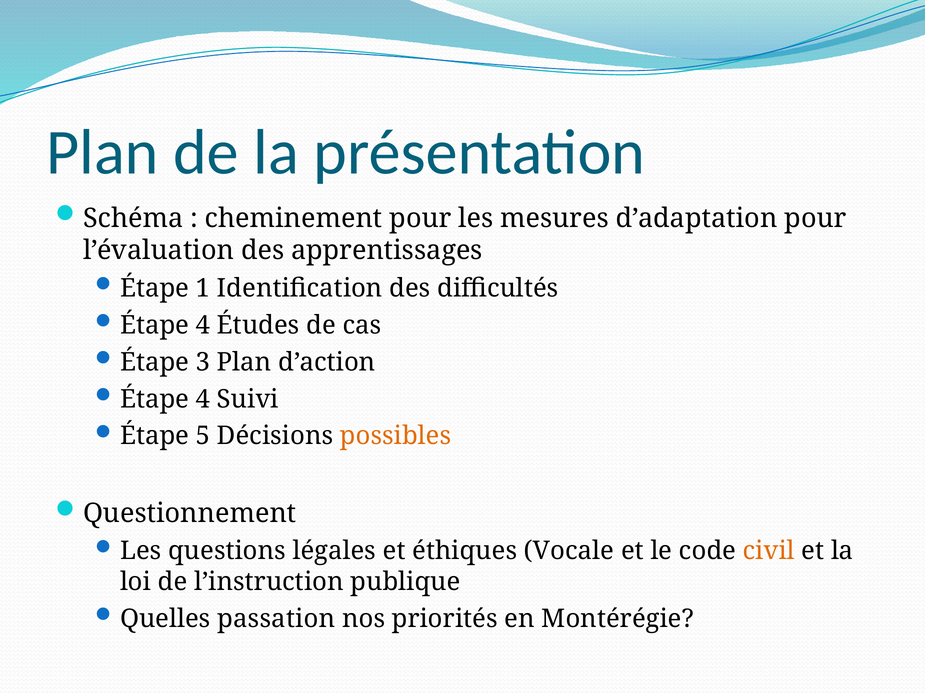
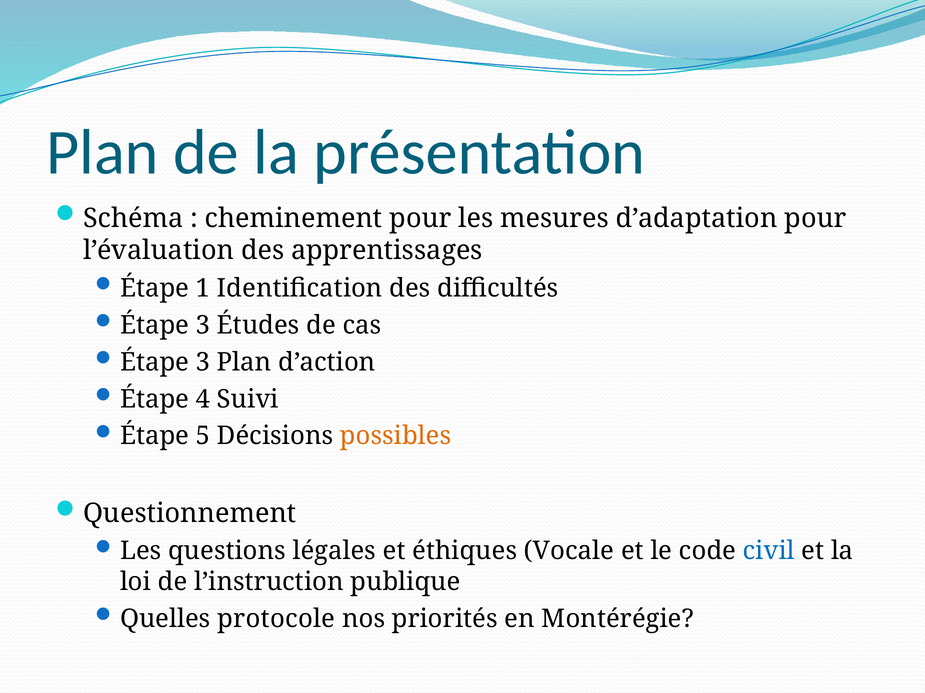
4: 4 -> 3 (203, 325)
civil colour: orange -> blue (769, 552)
passation: passation -> protocole (276, 619)
